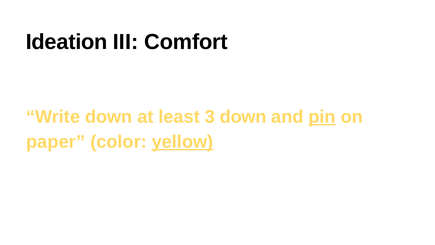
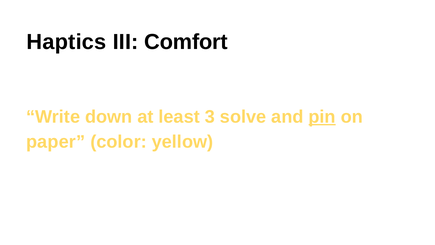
Ideation: Ideation -> Haptics (66, 42)
3 down: down -> solve (243, 117)
yellow underline: present -> none (183, 142)
